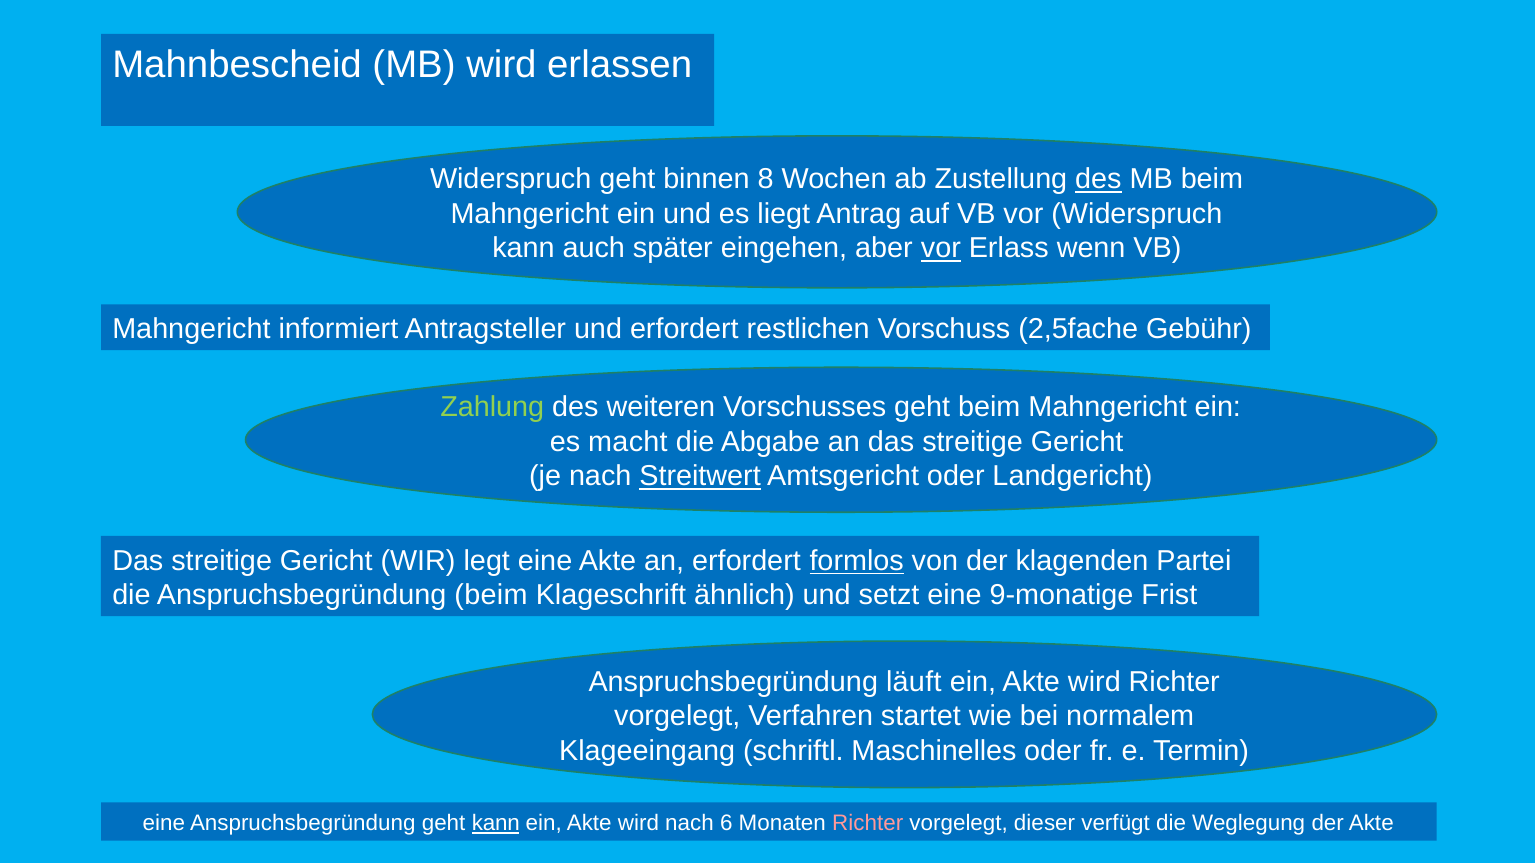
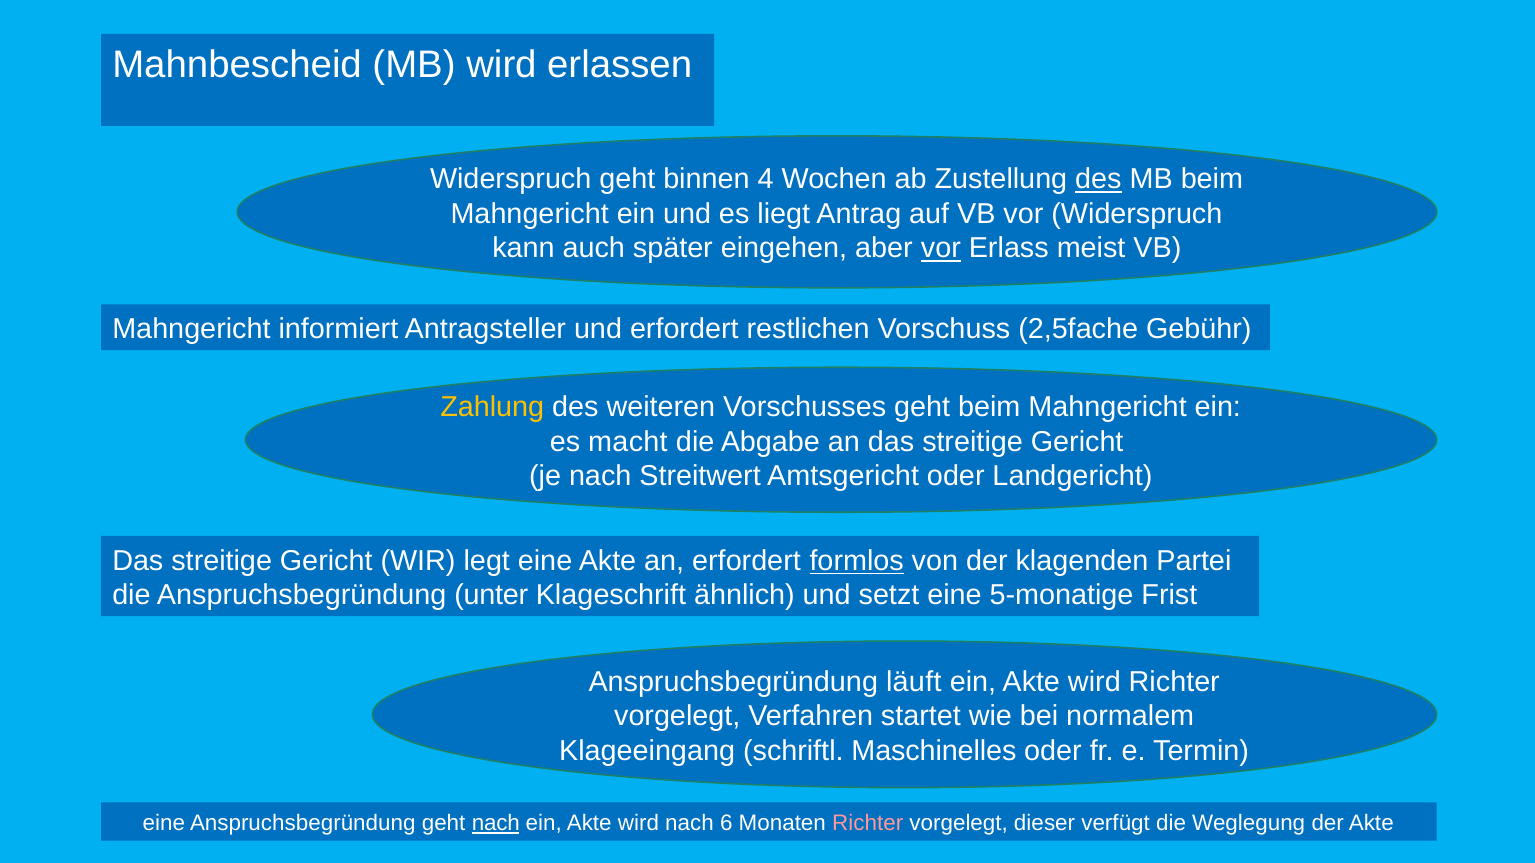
8: 8 -> 4 (766, 179)
wenn: wenn -> meist (1091, 248)
Zahlung colour: light green -> yellow (492, 407)
Streitwert underline: present -> none (700, 477)
Anspruchsbegründung beim: beim -> unter (491, 596)
9-monatige: 9-monatige -> 5-monatige (1062, 596)
geht kann: kann -> nach (496, 823)
